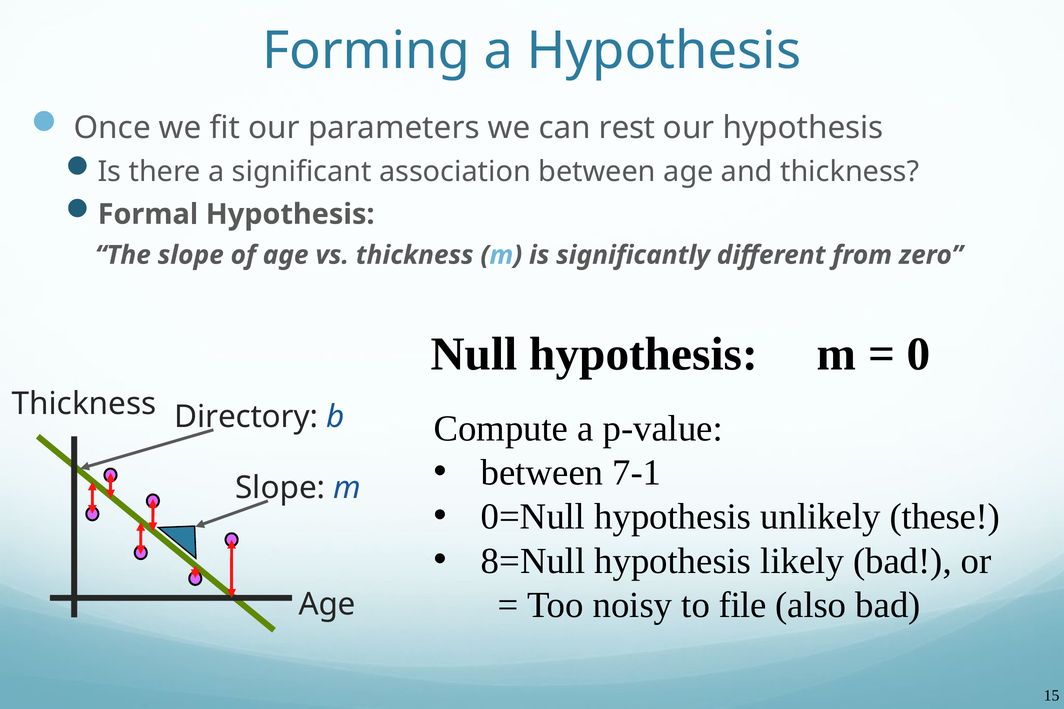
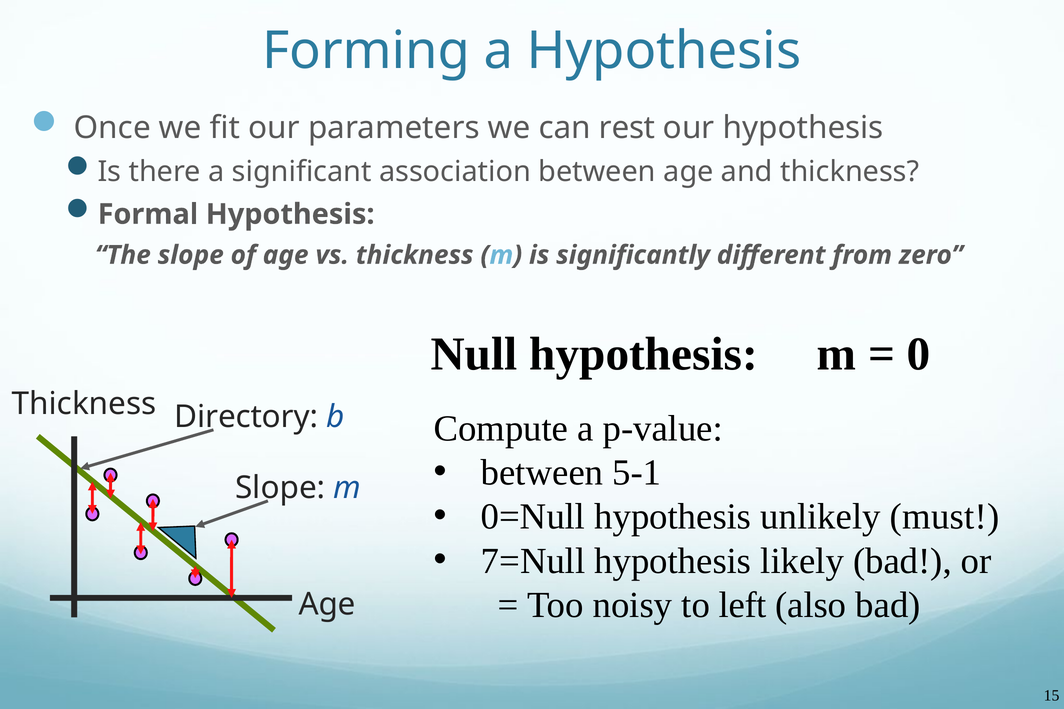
7-1: 7-1 -> 5-1 (637, 473)
these: these -> must (945, 517)
8=Null: 8=Null -> 7=Null (533, 561)
file: file -> left (743, 605)
